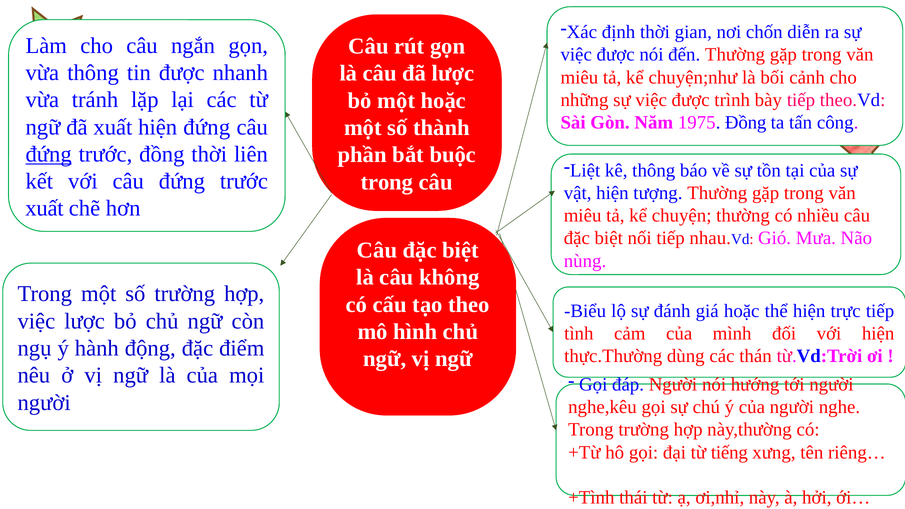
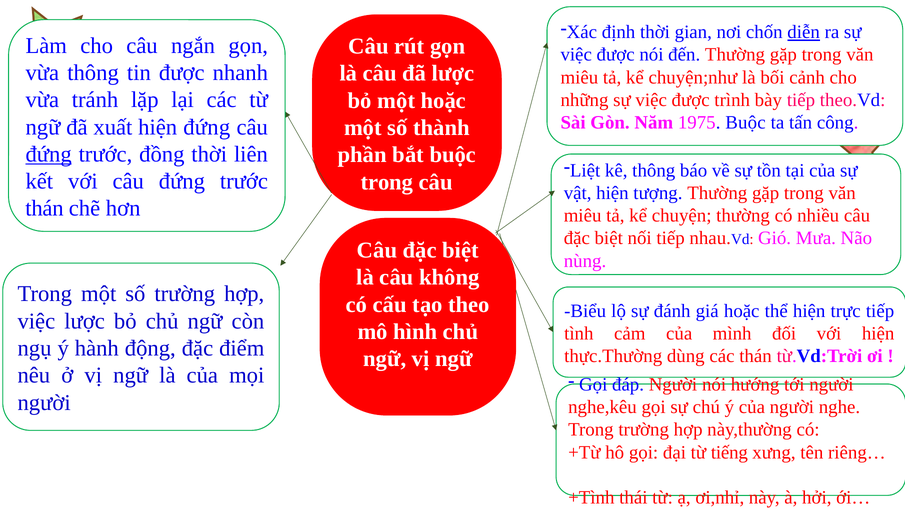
diễn underline: none -> present (804, 32)
1975 Đồng: Đồng -> Buộc (745, 123)
xuất: xuất -> thán (44, 209)
